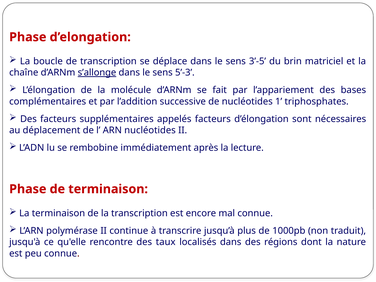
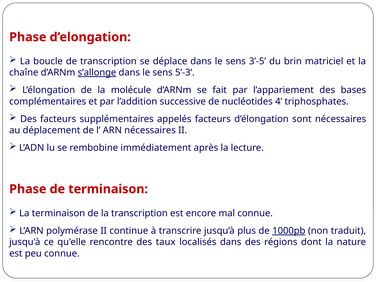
1: 1 -> 4 (279, 101)
ARN nucléotides: nucléotides -> nécessaires (150, 130)
1000pb underline: none -> present (289, 231)
